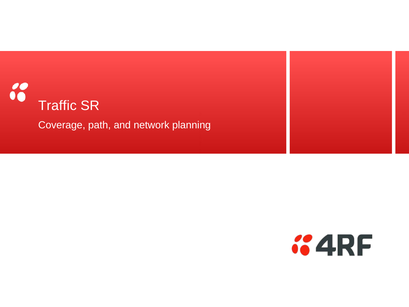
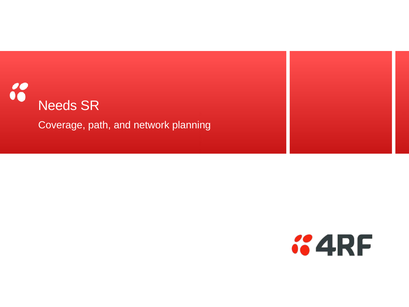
Traffic: Traffic -> Needs (58, 105)
